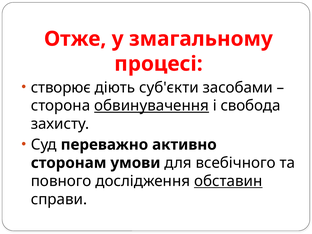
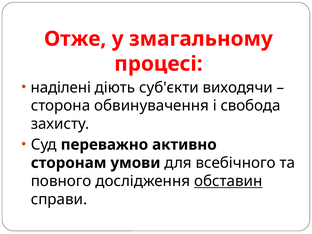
створює: створює -> наділені (61, 88)
засобами: засобами -> виходячи (238, 88)
обвинувачення underline: present -> none (152, 106)
